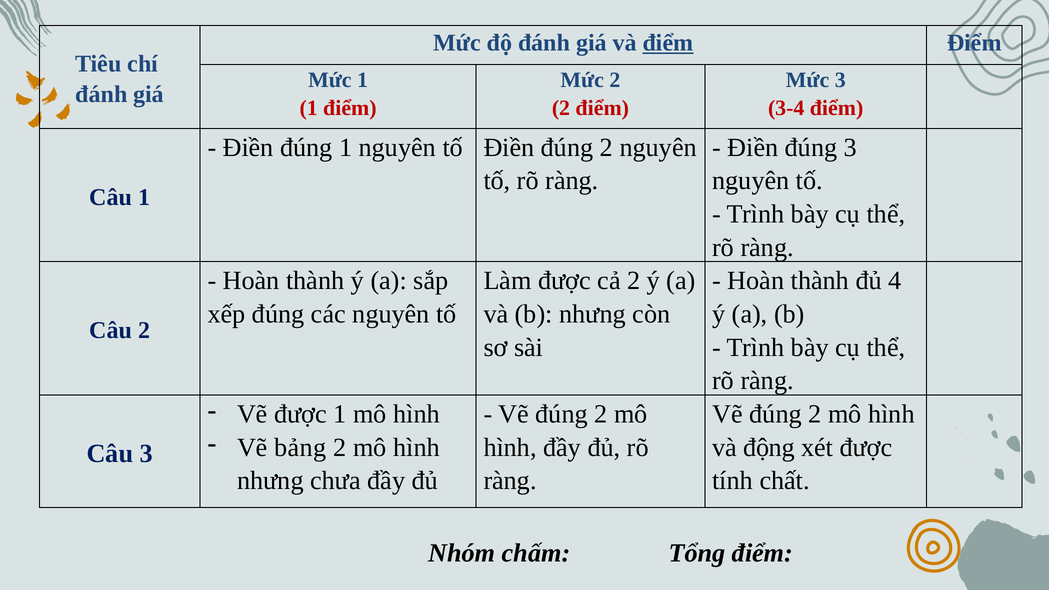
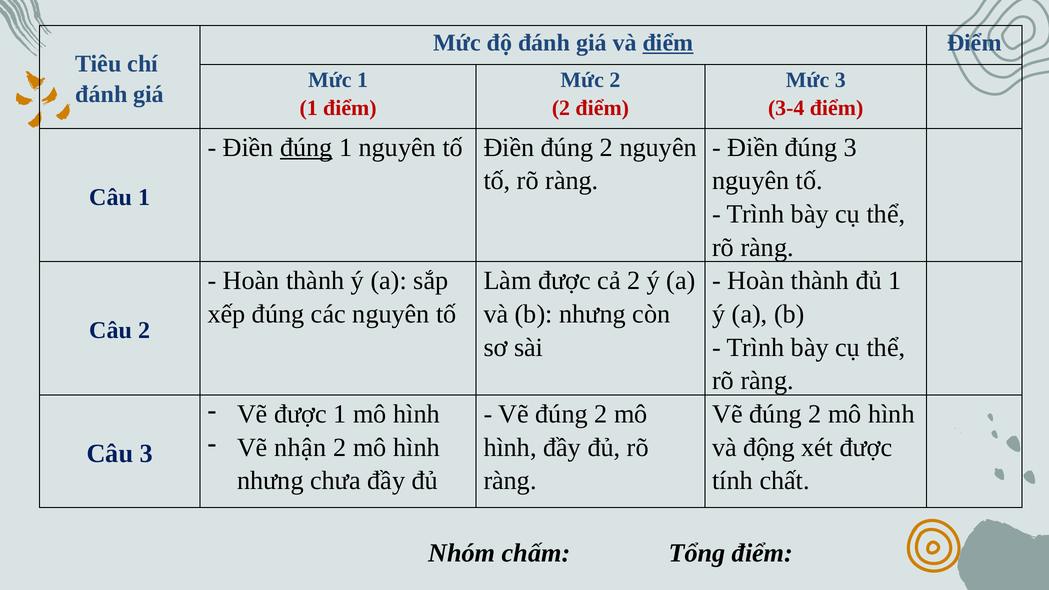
đúng underline: none -> present (306, 147)
đủ 4: 4 -> 1 (895, 281)
bảng: bảng -> nhận (300, 447)
